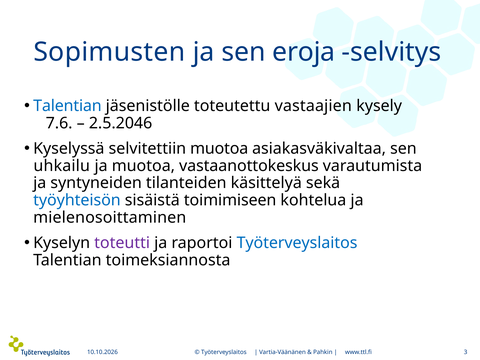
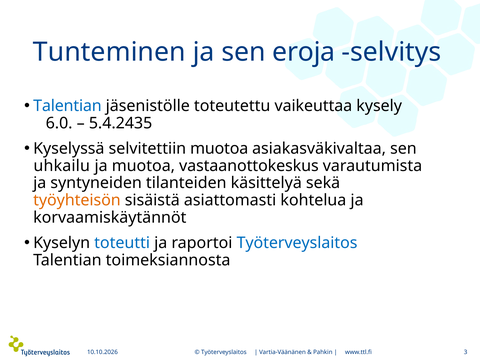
Sopimusten: Sopimusten -> Tunteminen (109, 52)
vastaajien: vastaajien -> vaikeuttaa (313, 106)
7.6: 7.6 -> 6.0 (59, 123)
2.5.2046: 2.5.2046 -> 5.4.2435 (121, 123)
työyhteisön colour: blue -> orange (77, 200)
toimimiseen: toimimiseen -> asiattomasti (230, 200)
mielenosoittaminen: mielenosoittaminen -> korvaamiskäytännöt (110, 218)
toteutti colour: purple -> blue (122, 243)
